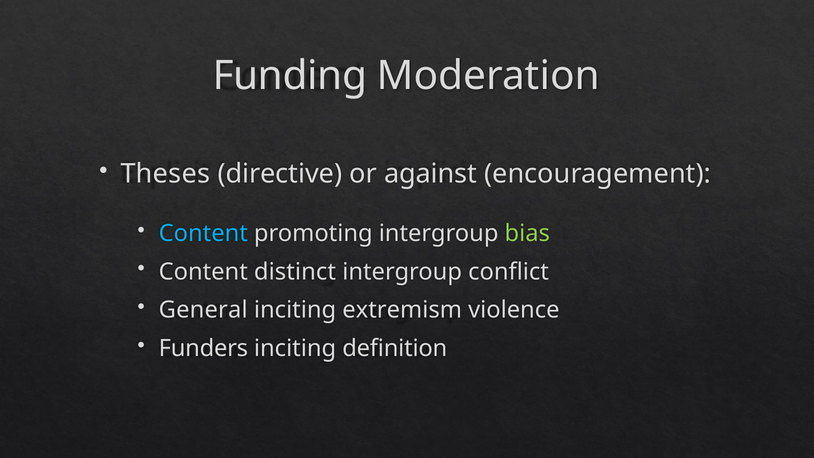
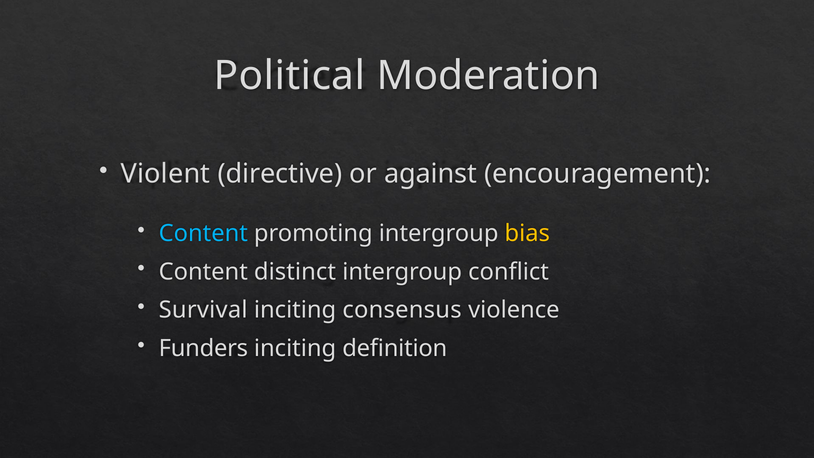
Funding: Funding -> Political (289, 76)
Theses: Theses -> Violent (165, 174)
bias colour: light green -> yellow (527, 233)
General: General -> Survival (203, 310)
extremism: extremism -> consensus (402, 310)
